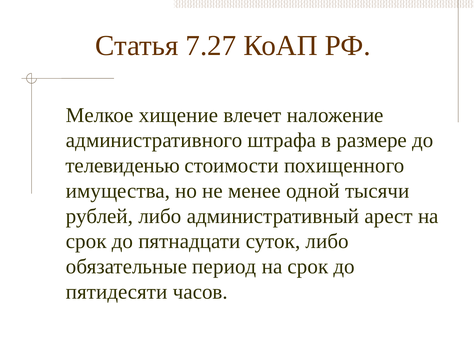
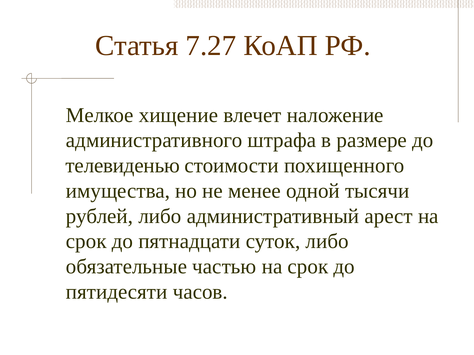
период: период -> частью (224, 267)
